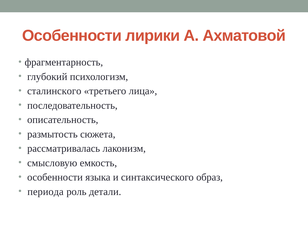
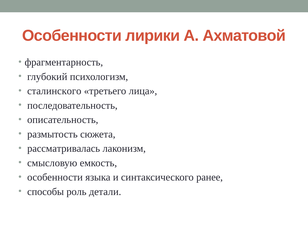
образ: образ -> ранее (210, 177)
периода: периода -> способы (46, 192)
